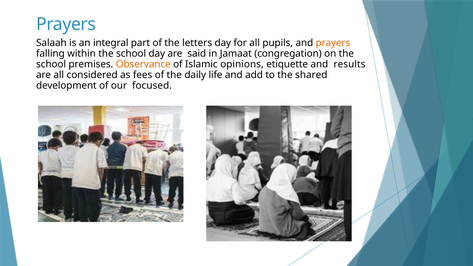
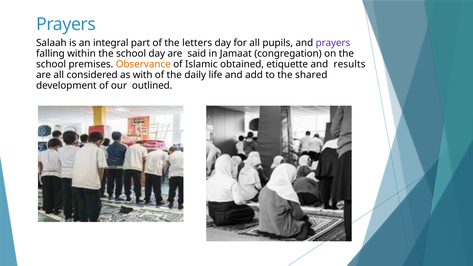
prayers colour: orange -> purple (333, 43)
opinions: opinions -> obtained (242, 64)
fees: fees -> with (143, 75)
focused: focused -> outlined (152, 86)
